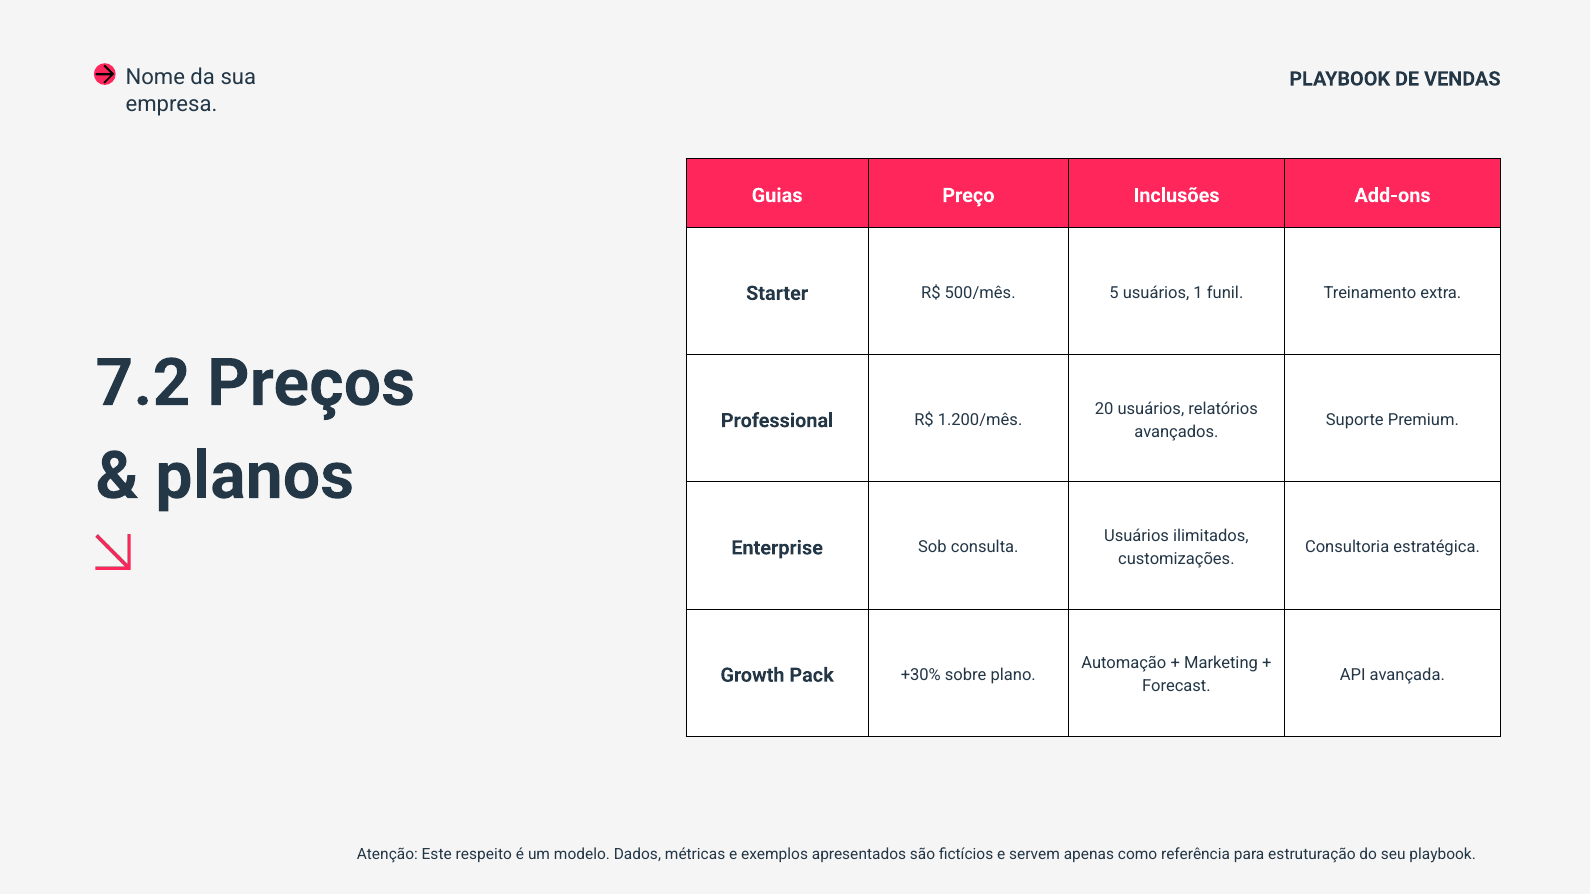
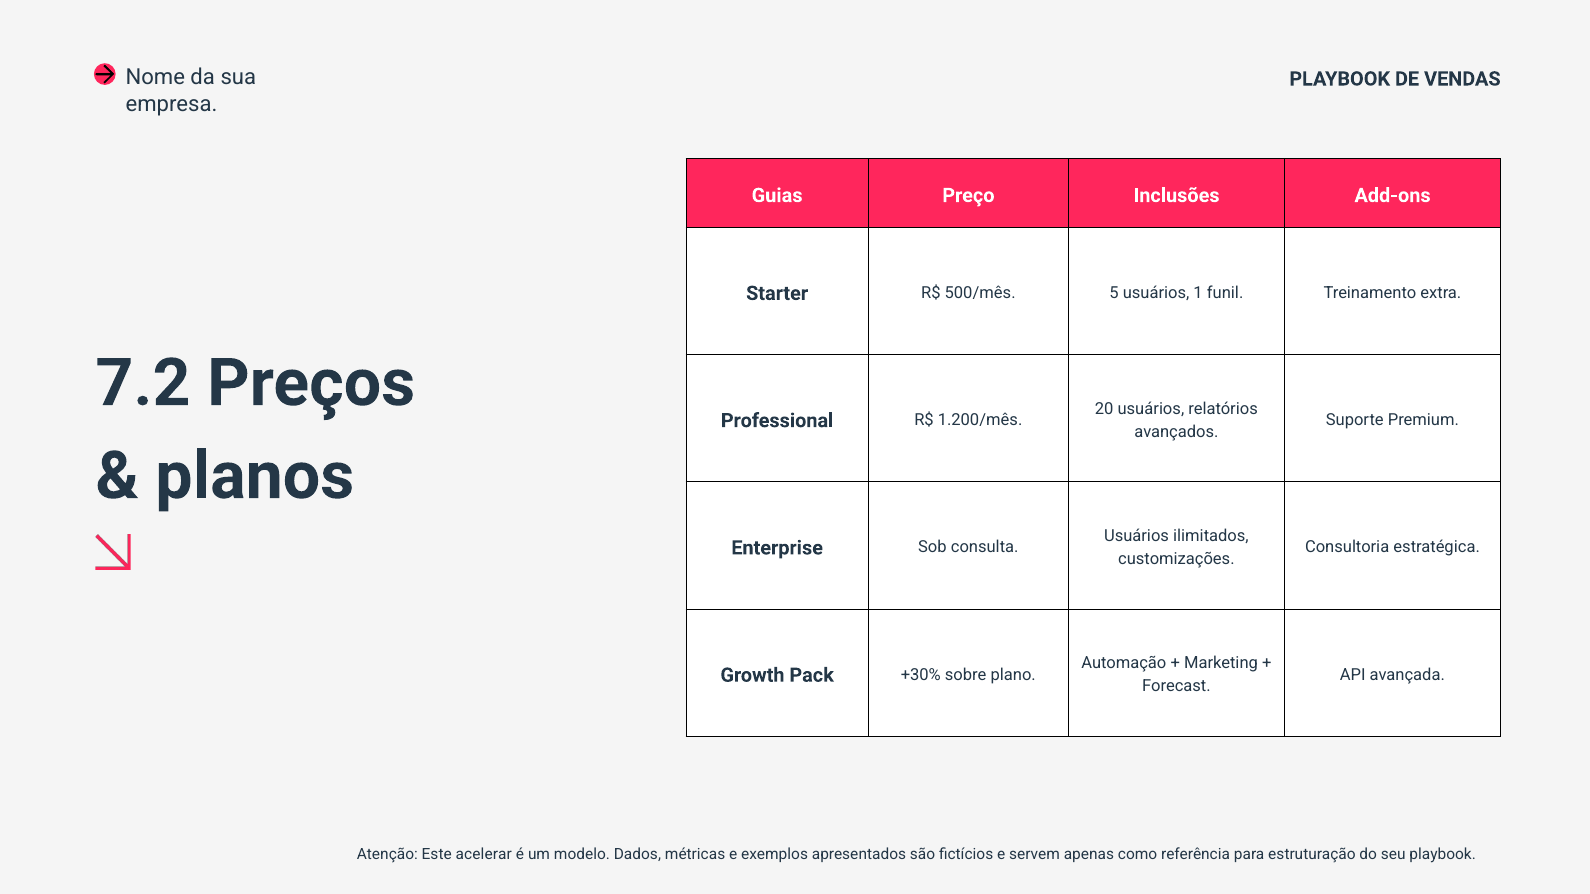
respeito: respeito -> acelerar (484, 855)
